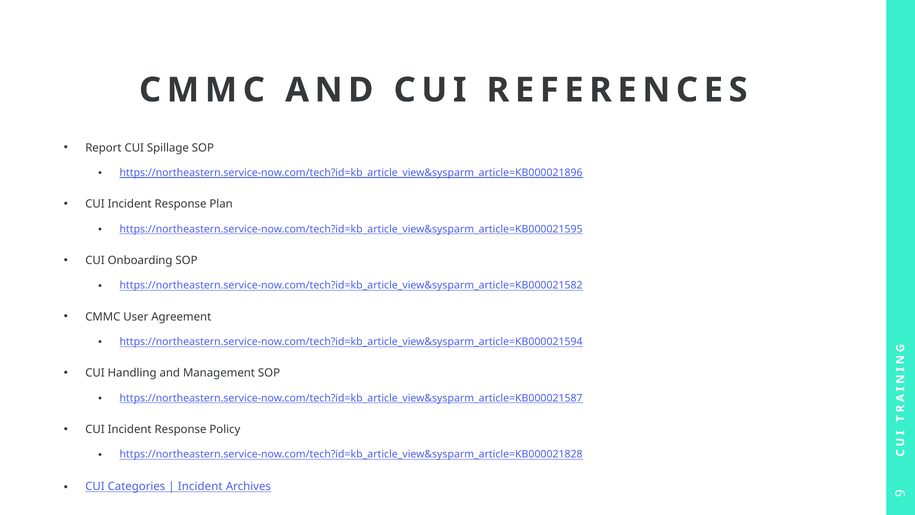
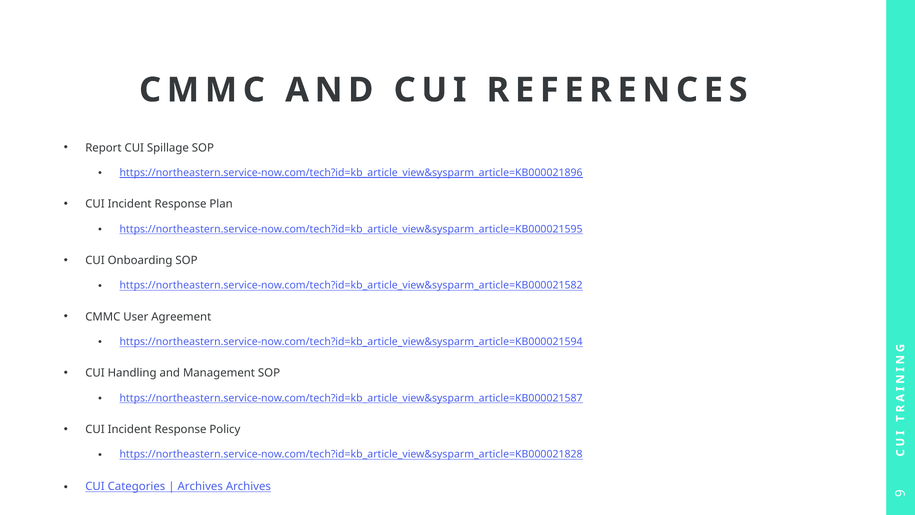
Incident: Incident -> Archives (200, 486)
